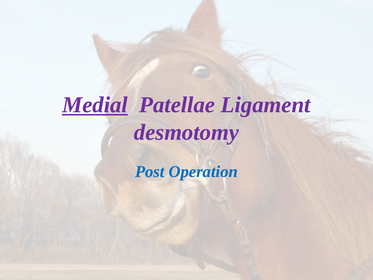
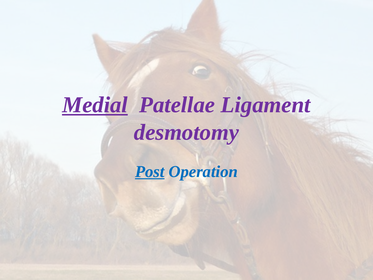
Post underline: none -> present (150, 171)
